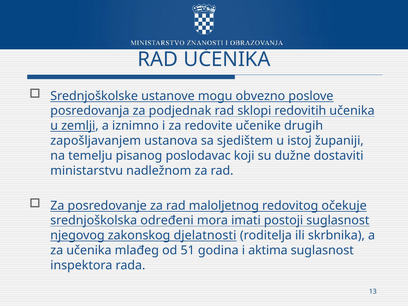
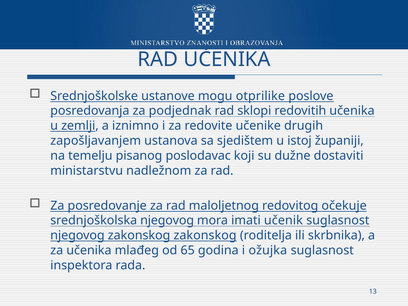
obvezno: obvezno -> otprilike (260, 96)
srednjoškolska određeni: određeni -> njegovog (167, 221)
postoji: postoji -> učenik (283, 221)
zakonskog djelatnosti: djelatnosti -> zakonskog (205, 235)
51: 51 -> 65 (188, 250)
aktima: aktima -> ožujka (268, 250)
